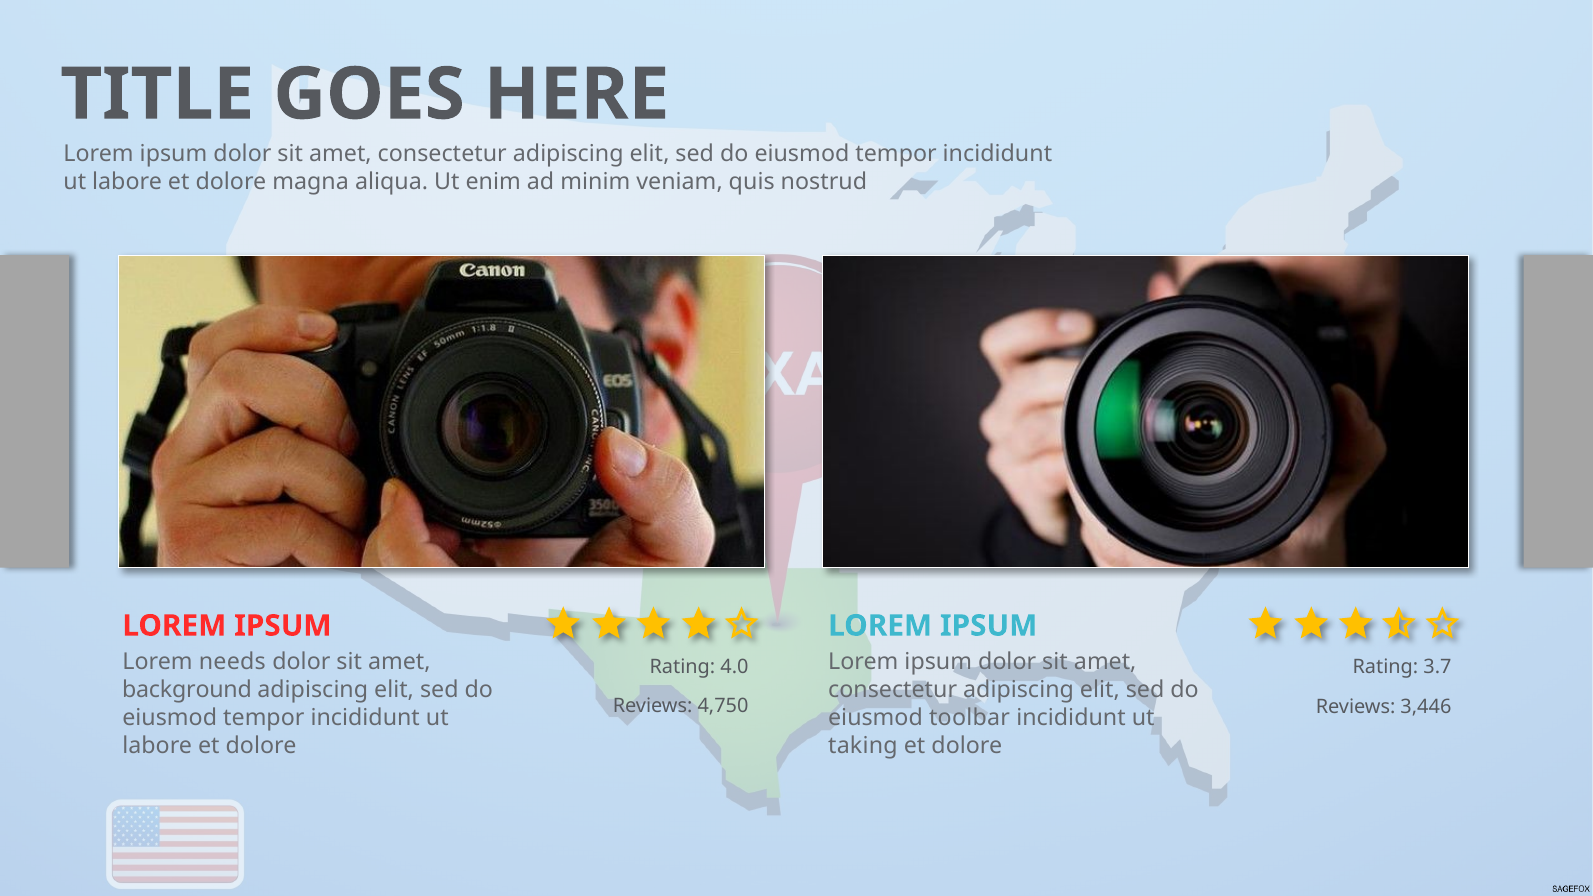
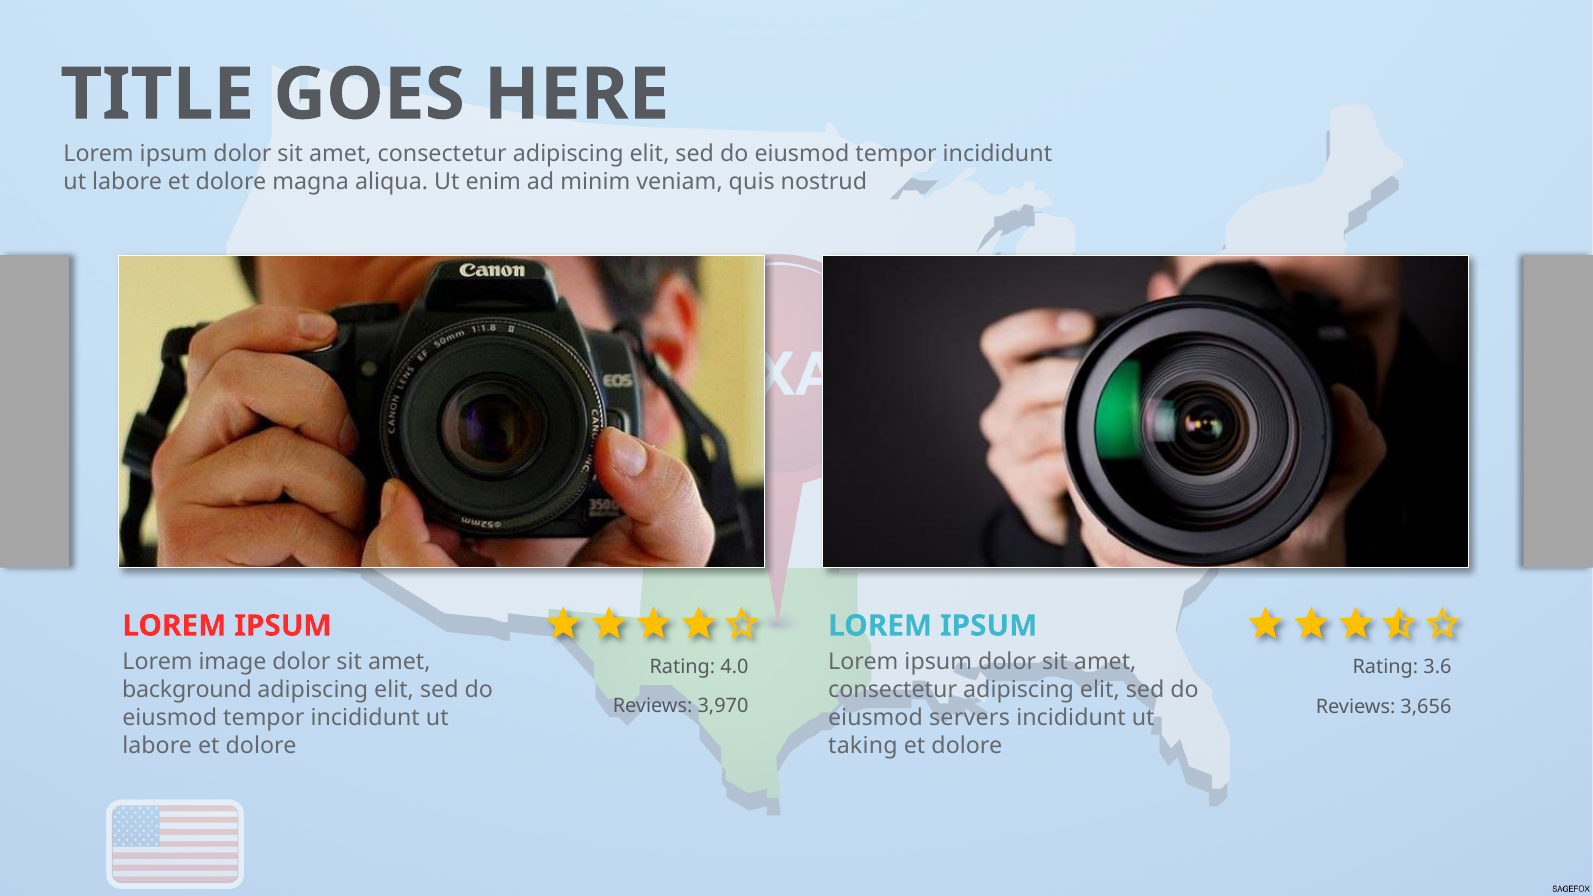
needs: needs -> image (232, 662)
3.7: 3.7 -> 3.6 (1437, 667)
4,750: 4,750 -> 3,970 (723, 706)
3,446: 3,446 -> 3,656 (1426, 707)
toolbar: toolbar -> servers (970, 718)
